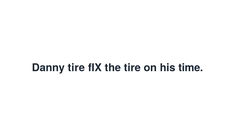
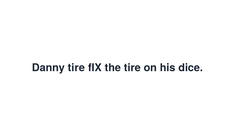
time: time -> dice (191, 68)
